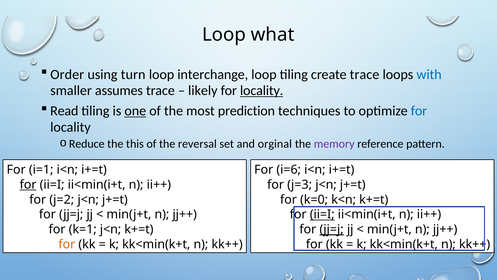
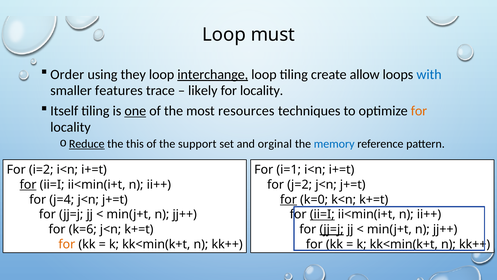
what: what -> must (273, 35)
turn: turn -> they (133, 74)
interchange underline: none -> present (213, 74)
create trace: trace -> allow (365, 74)
assumes: assumes -> features (119, 91)
locality underline: present -> none (262, 91)
Read: Read -> Itself (64, 111)
prediction: prediction -> resources (246, 111)
for colour: blue -> orange (419, 111)
Reduce underline: none -> present (87, 144)
reversal: reversal -> support (197, 144)
memory colour: purple -> blue (334, 144)
i=1: i=1 -> i=2 (41, 169)
i=6: i=6 -> i=1 (289, 169)
j=3: j=3 -> j=2 (300, 184)
j=2: j=2 -> j=4 (62, 199)
for underline: none -> present (288, 199)
k=1: k=1 -> k=6 (83, 229)
